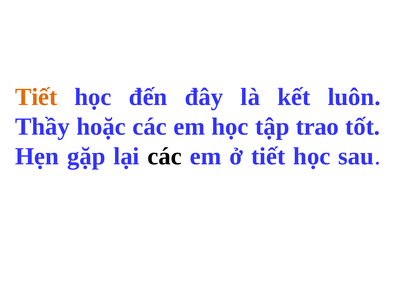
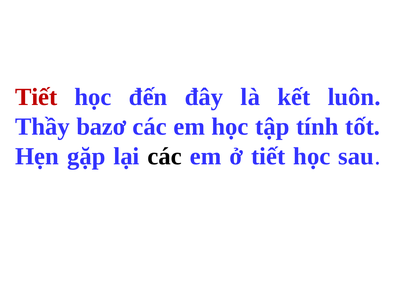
Tiết colour: orange -> red (36, 97)
hoặc: hoặc -> bazơ (101, 127)
trao: trao -> tính (317, 127)
